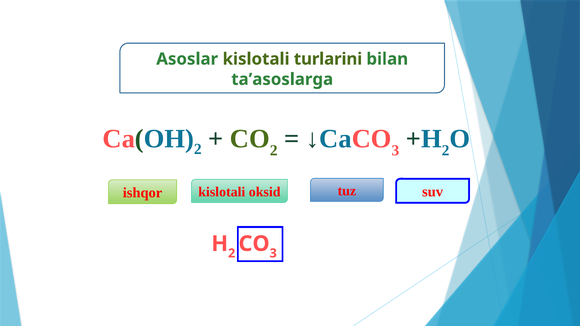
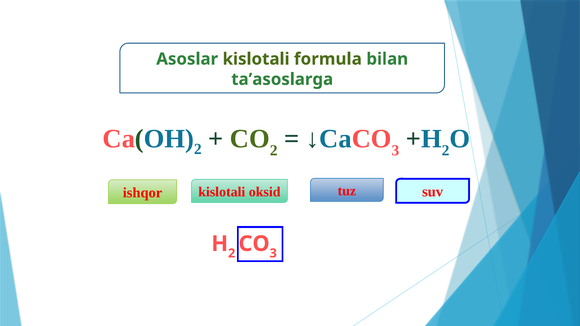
turlarini: turlarini -> formula (328, 59)
